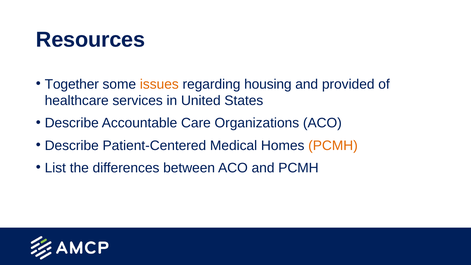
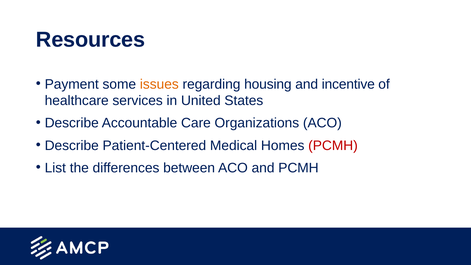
Together: Together -> Payment (72, 84)
provided: provided -> incentive (348, 84)
PCMH colour: orange -> red (333, 145)
